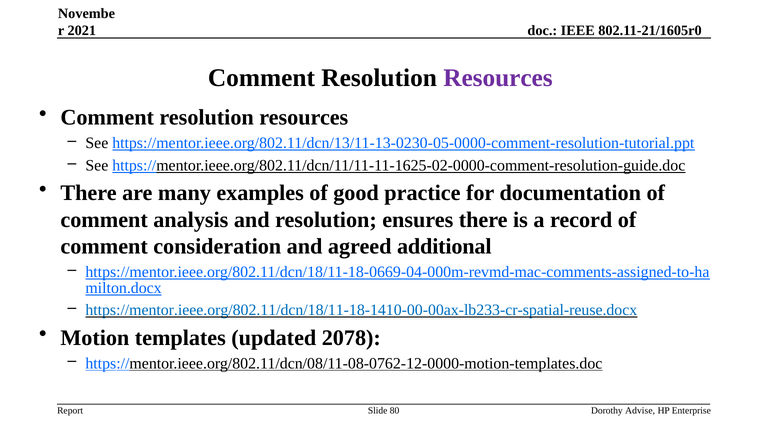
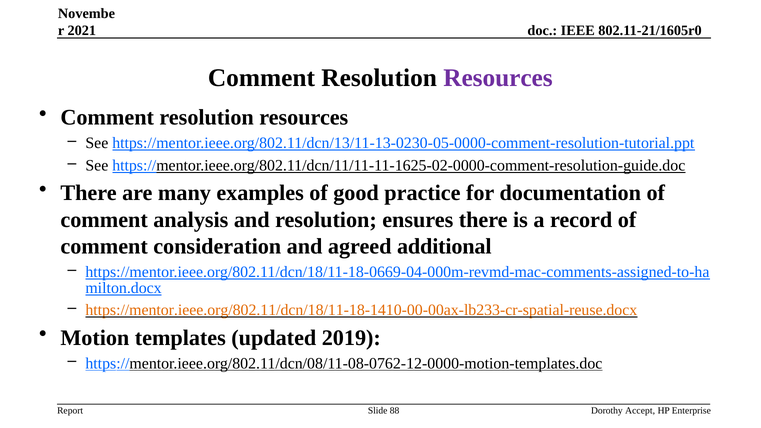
https://mentor.ieee.org/802.11/dcn/18/11-18-1410-00-00ax-lb233-cr-spatial-reuse.docx colour: blue -> orange (361, 310)
2078: 2078 -> 2019 (351, 338)
80: 80 -> 88 (395, 411)
Advise: Advise -> Accept (640, 411)
